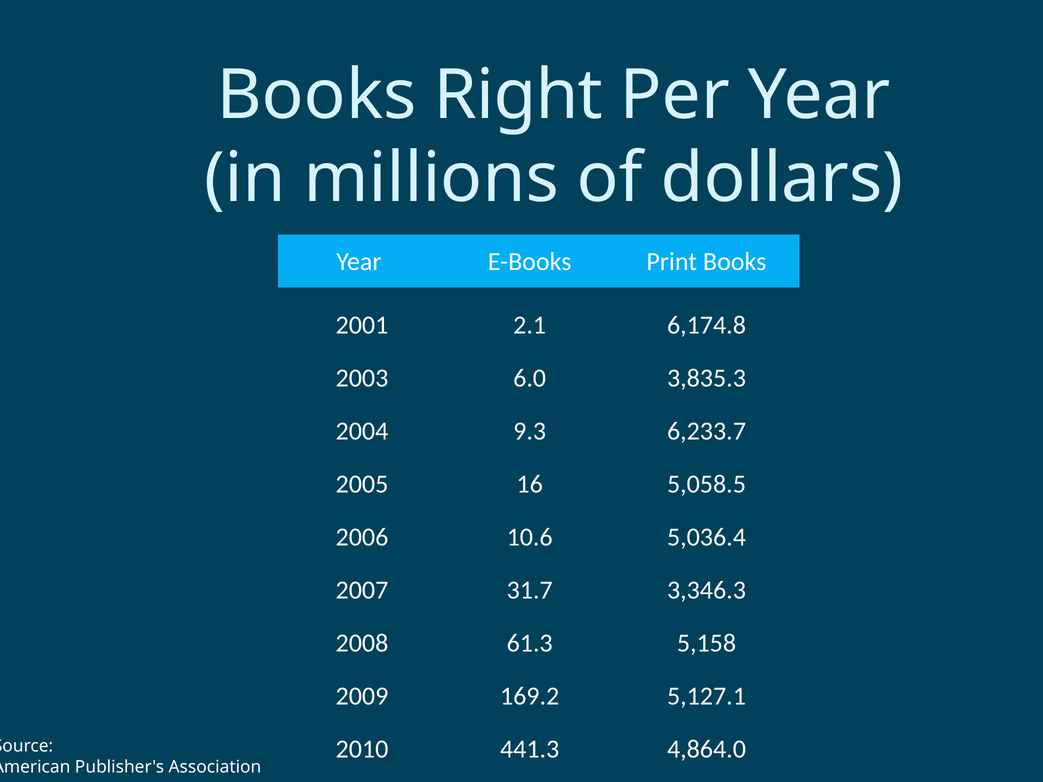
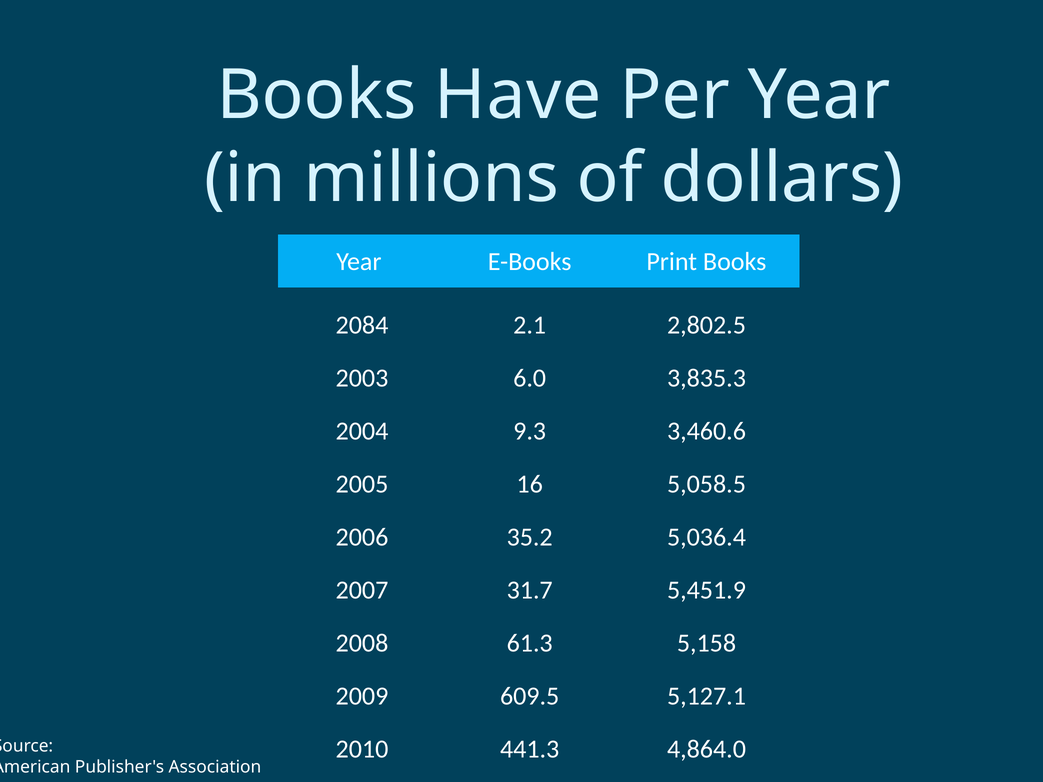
Right: Right -> Have (518, 95)
2001: 2001 -> 2084 (362, 325)
6,174.8: 6,174.8 -> 2,802.5 (707, 325)
6,233.7: 6,233.7 -> 3,460.6 (707, 431)
10.6: 10.6 -> 35.2 (530, 537)
3,346.3: 3,346.3 -> 5,451.9 (707, 590)
169.2: 169.2 -> 609.5 (530, 696)
